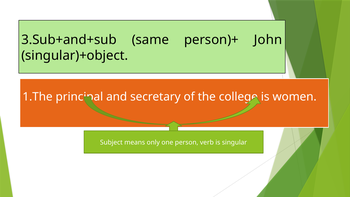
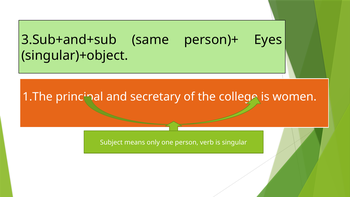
John: John -> Eyes (268, 40)
